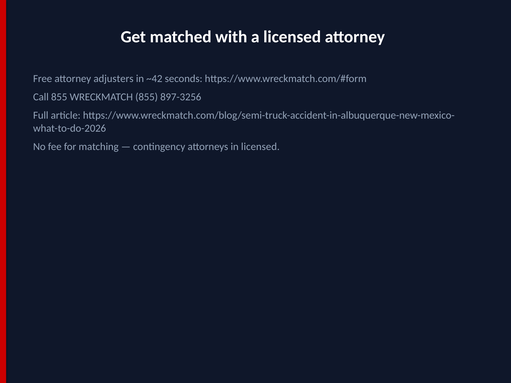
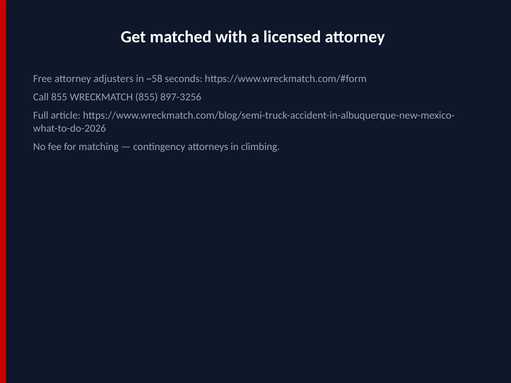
~42: ~42 -> ~58 (154, 79)
in licensed: licensed -> climbing (260, 147)
